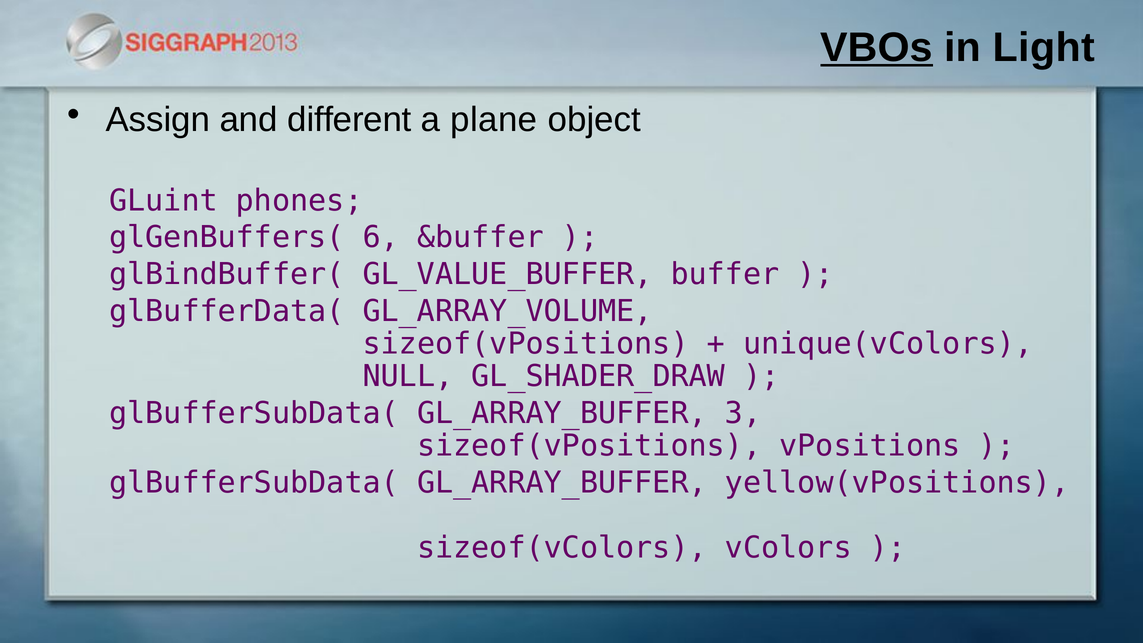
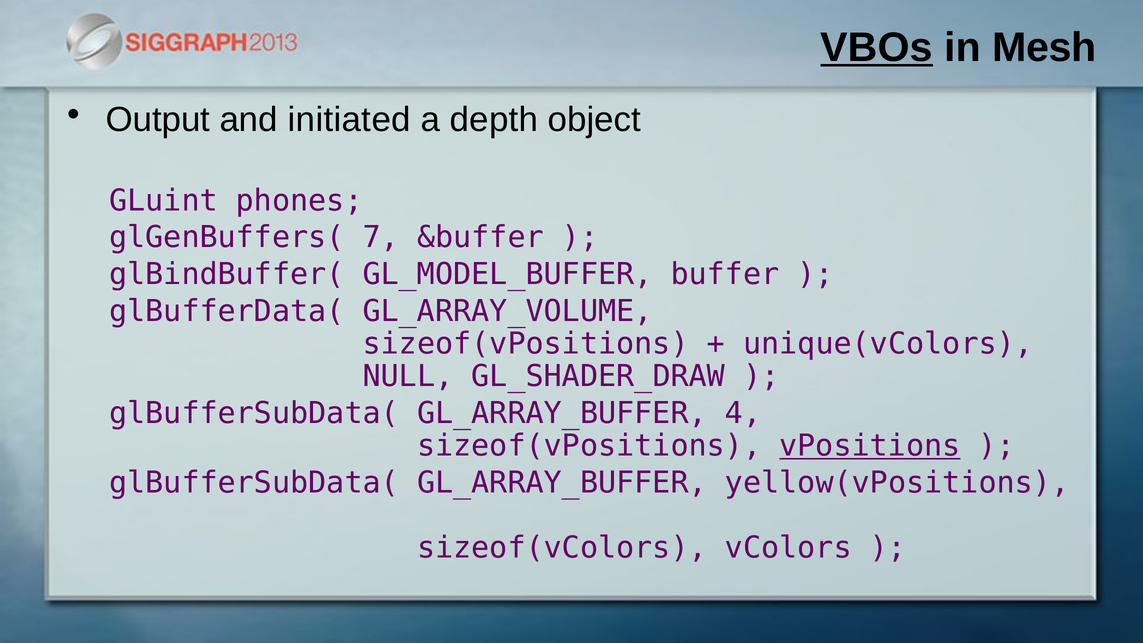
Light: Light -> Mesh (1044, 48)
Assign: Assign -> Output (158, 120)
different: different -> initiated (349, 120)
plane: plane -> depth (494, 120)
6: 6 -> 7 (381, 237)
GL_VALUE_BUFFER: GL_VALUE_BUFFER -> GL_MODEL_BUFFER (508, 274)
3: 3 -> 4 (743, 413)
vPositions underline: none -> present (870, 446)
